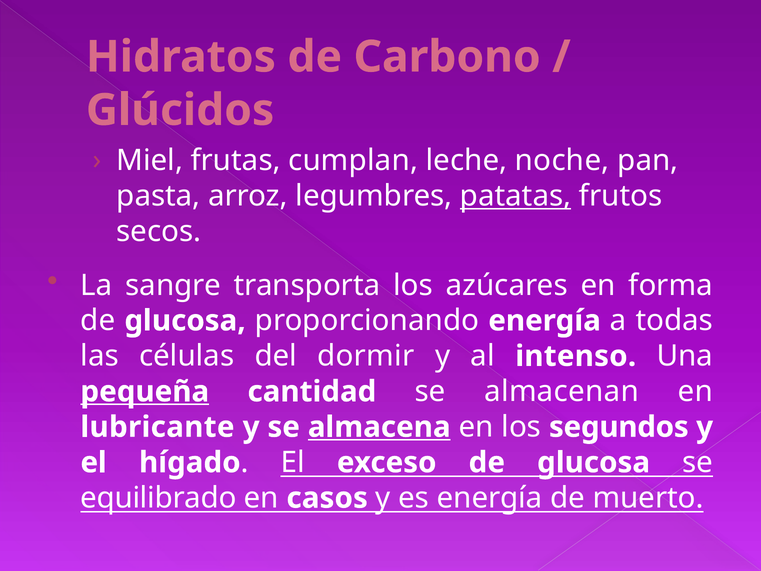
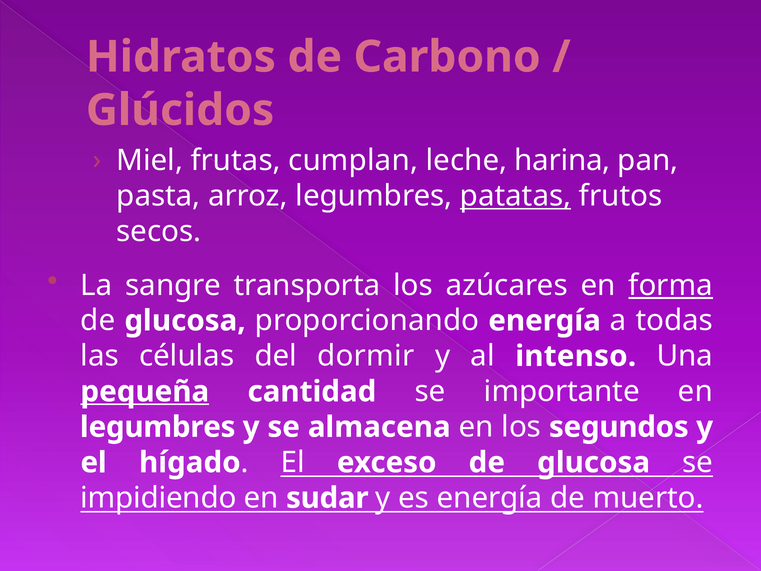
noche: noche -> harina (562, 160)
forma underline: none -> present (671, 285)
almacenan: almacenan -> importante (562, 391)
lubricante: lubricante -> legumbres (158, 427)
almacena underline: present -> none (379, 427)
equilibrado: equilibrado -> impidiendo (158, 498)
casos: casos -> sudar (327, 498)
